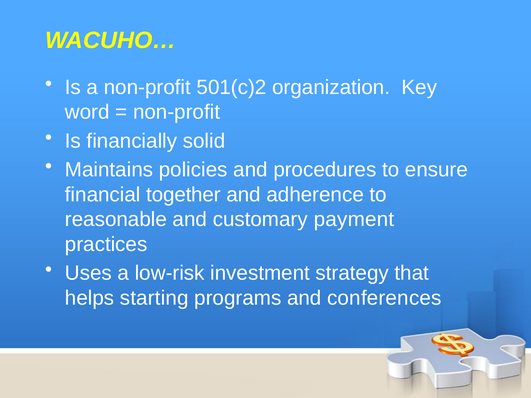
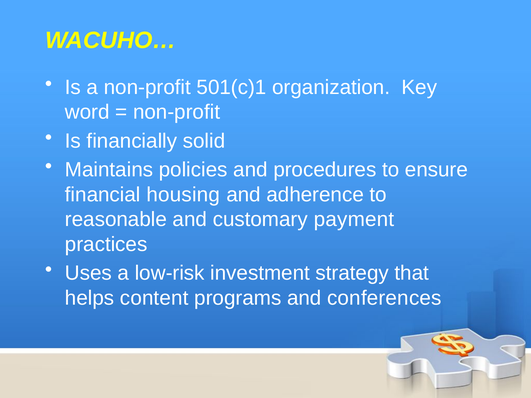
501(c)2: 501(c)2 -> 501(c)1 (231, 87)
together: together -> housing (183, 195)
starting: starting -> content (154, 298)
